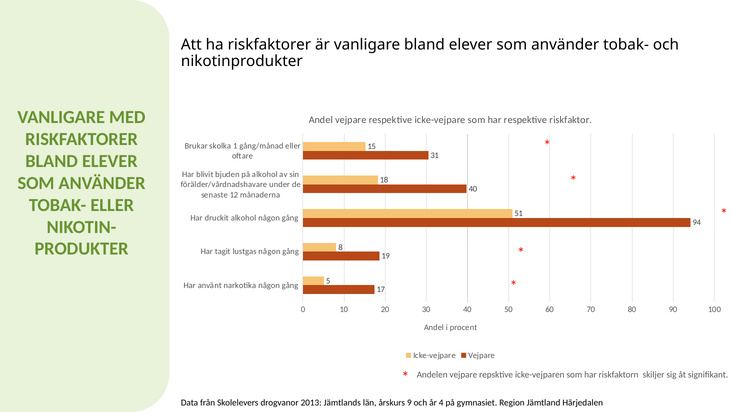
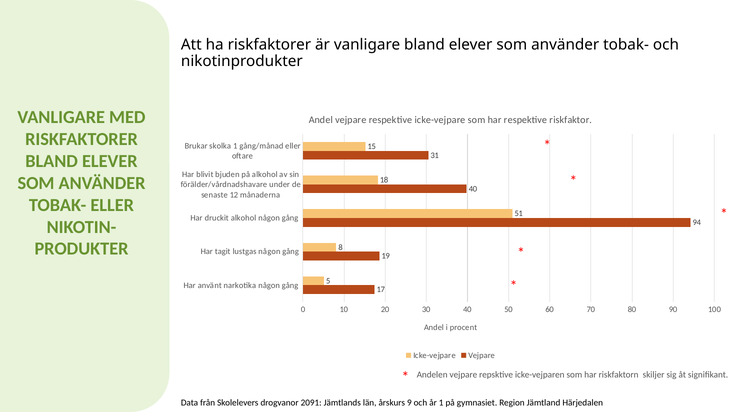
2013: 2013 -> 2091 (311, 402)
år 4: 4 -> 1 (441, 402)
